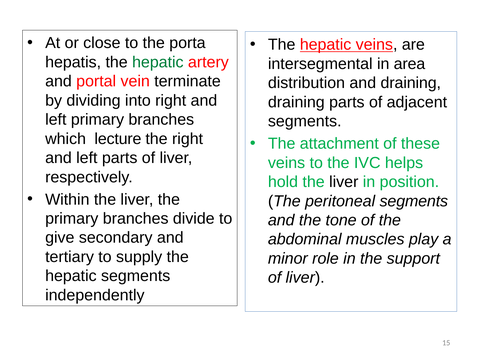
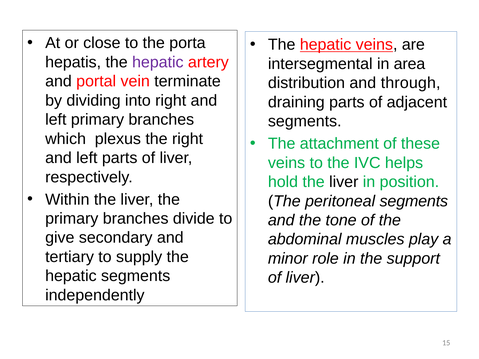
hepatic colour: green -> purple (158, 62)
and draining: draining -> through (411, 83)
lecture: lecture -> plexus (118, 139)
